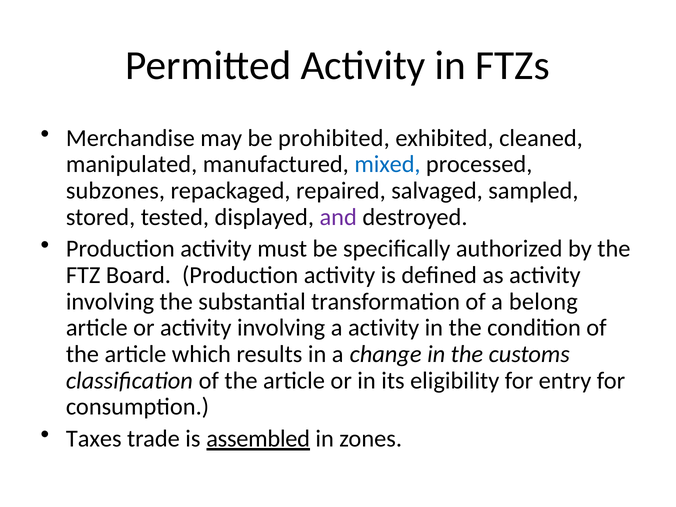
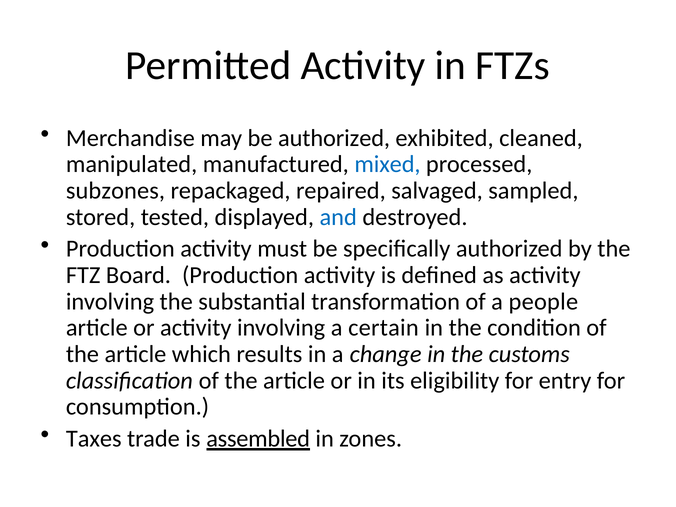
be prohibited: prohibited -> authorized (334, 138)
and colour: purple -> blue (338, 217)
belong: belong -> people (543, 302)
a activity: activity -> certain (383, 328)
